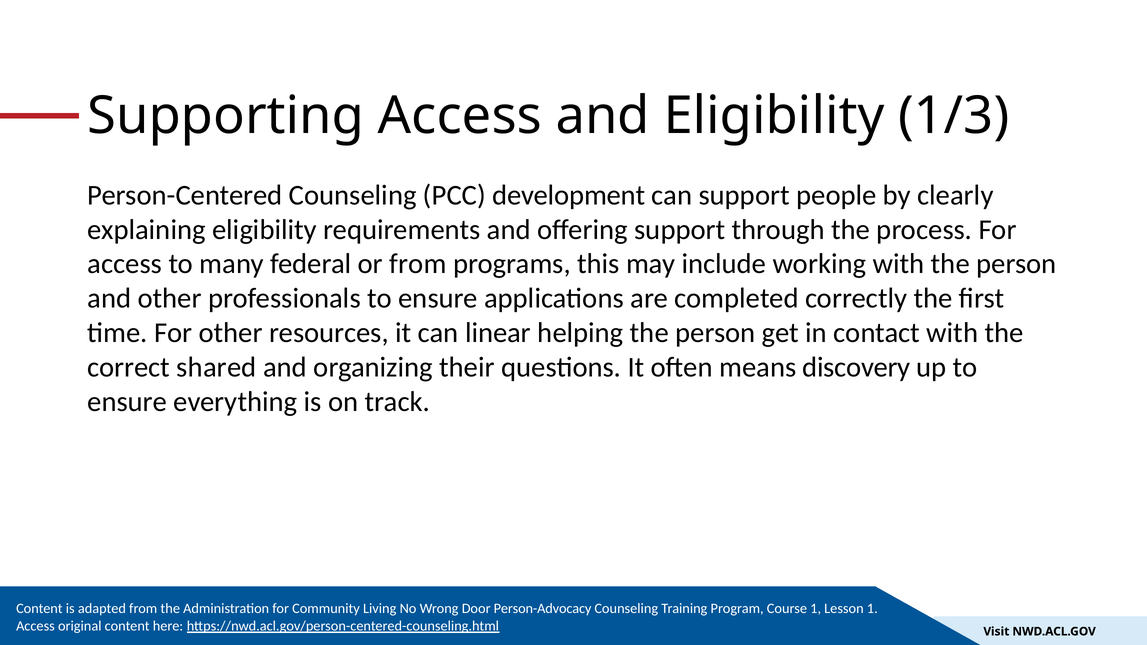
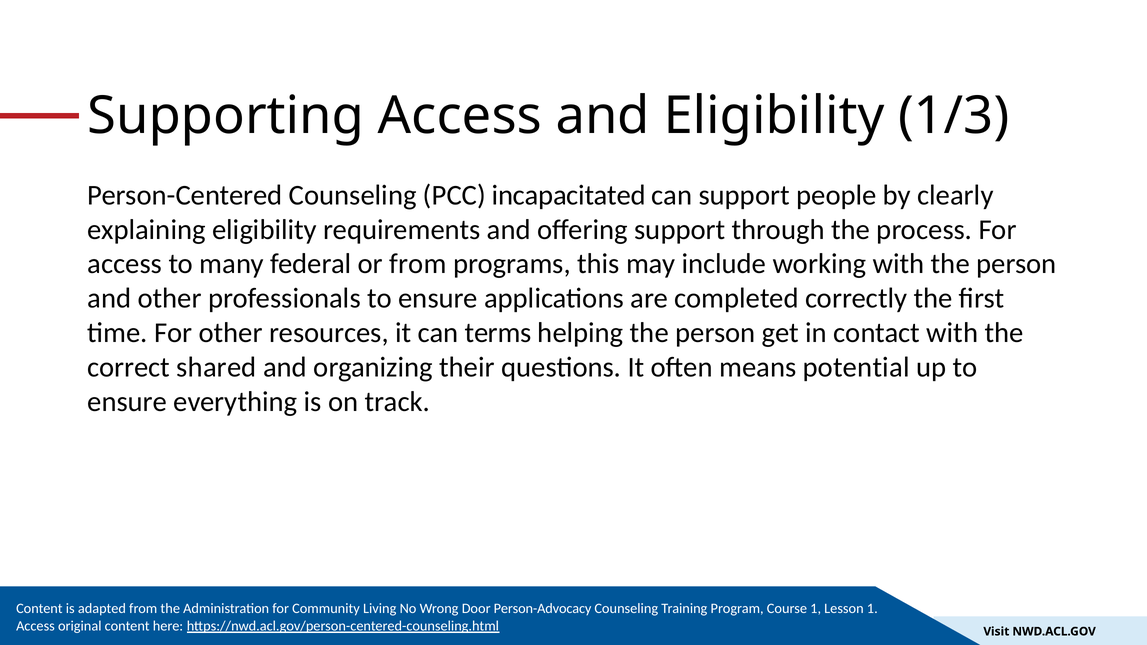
development: development -> incapacitated (569, 195)
linear: linear -> terms (498, 333)
discovery: discovery -> potential (856, 367)
